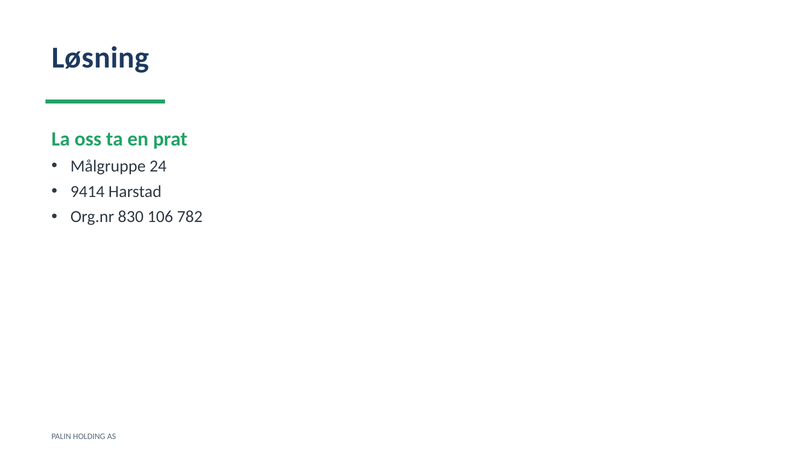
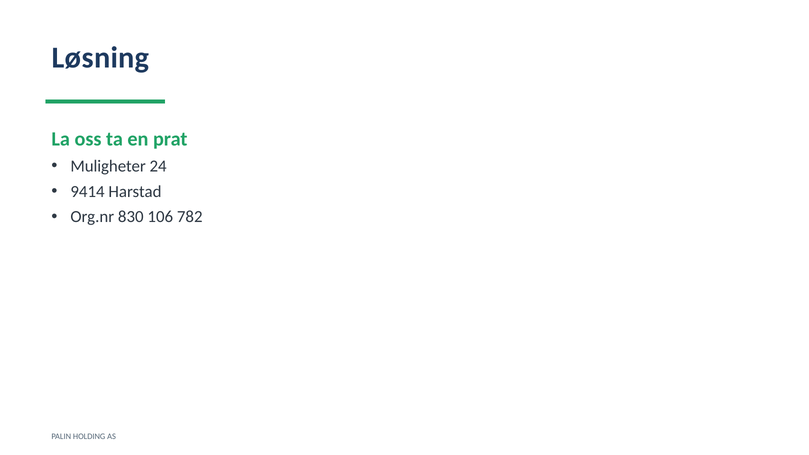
Målgruppe: Målgruppe -> Muligheter (108, 166)
